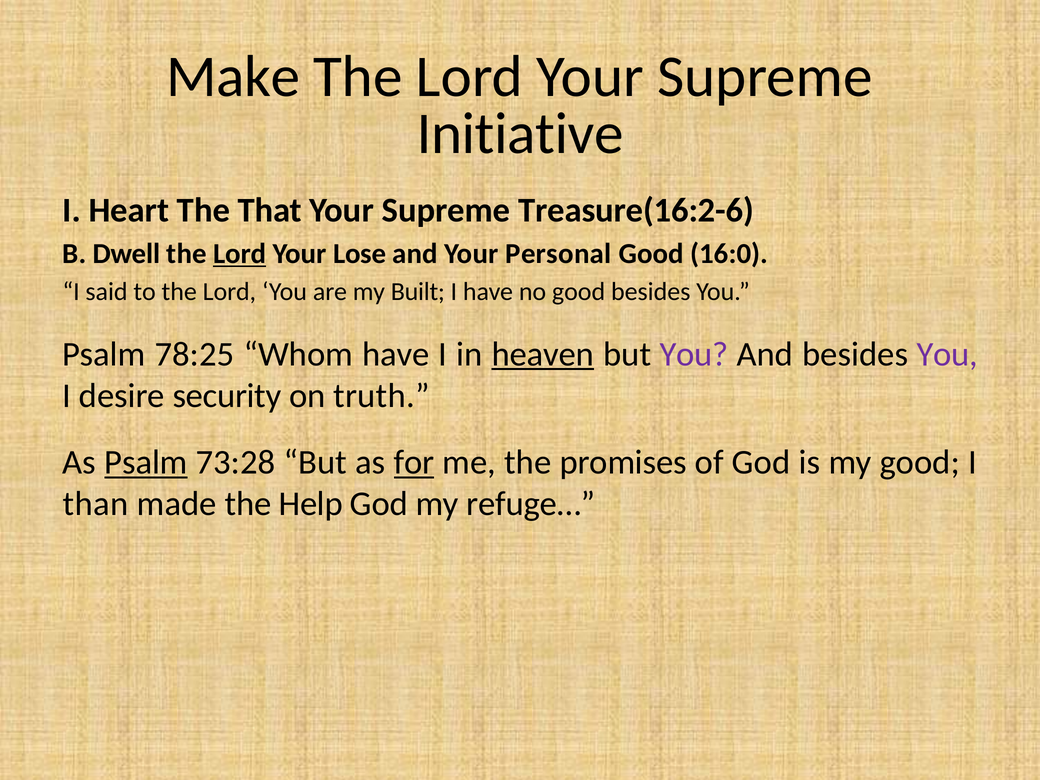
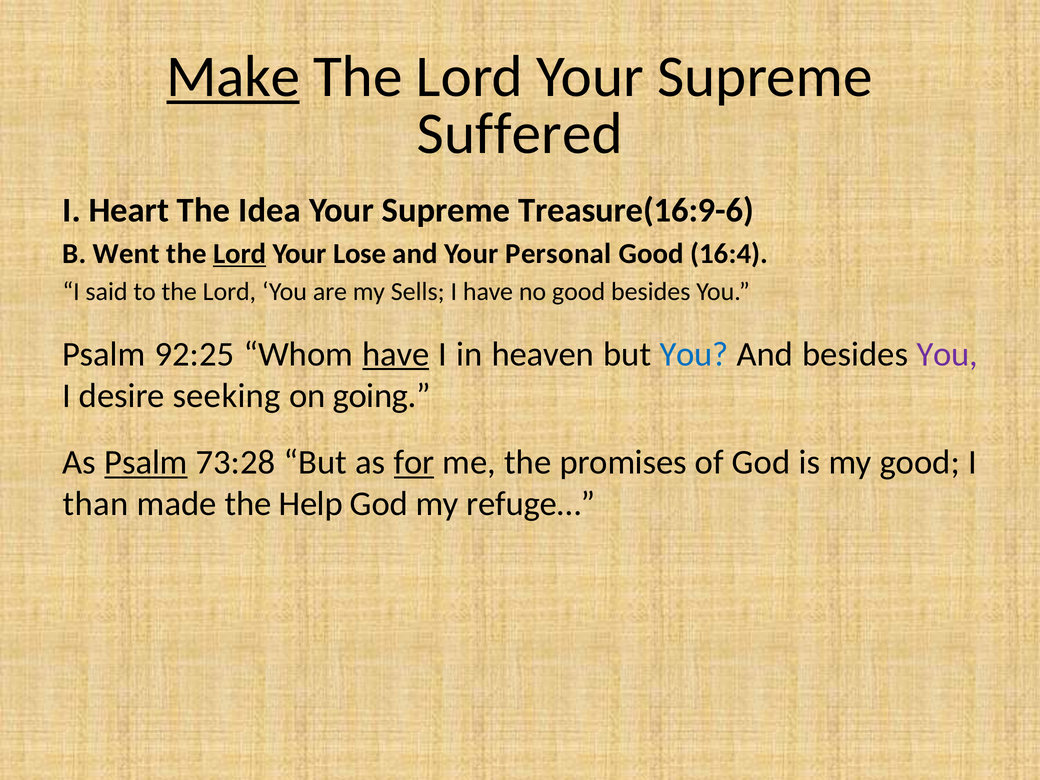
Make underline: none -> present (233, 77)
Initiative: Initiative -> Suffered (520, 134)
That: That -> Idea (270, 210)
Treasure(16:2-6: Treasure(16:2-6 -> Treasure(16:9-6 (636, 210)
Dwell: Dwell -> Went (126, 254)
16:0: 16:0 -> 16:4 (729, 254)
Built: Built -> Sells (418, 292)
78:25: 78:25 -> 92:25 (195, 354)
have underline: none -> present (396, 354)
heaven underline: present -> none (543, 354)
You colour: purple -> blue (694, 354)
security: security -> seeking (227, 396)
truth: truth -> going (382, 396)
